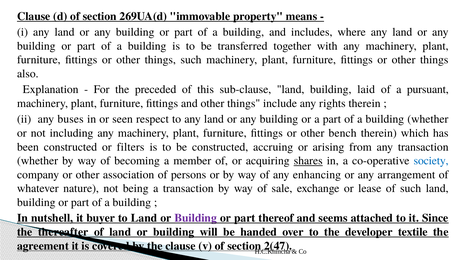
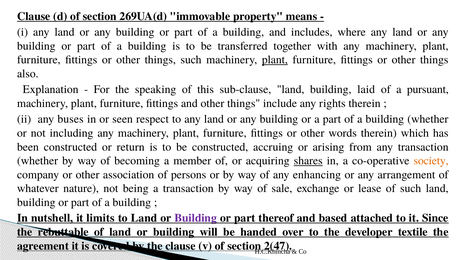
plant underline: none -> present (275, 60)
preceded: preceded -> speaking (156, 89)
bench: bench -> words (343, 133)
filters: filters -> return (131, 147)
society colour: blue -> orange (431, 161)
buyer: buyer -> limits (101, 218)
seems: seems -> based (333, 218)
thereafter: thereafter -> rebuttable (63, 232)
